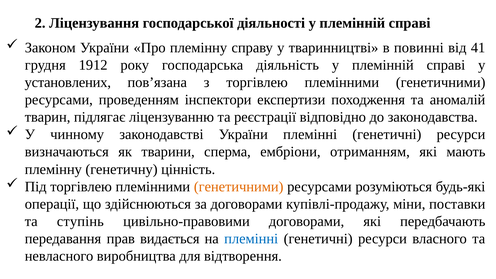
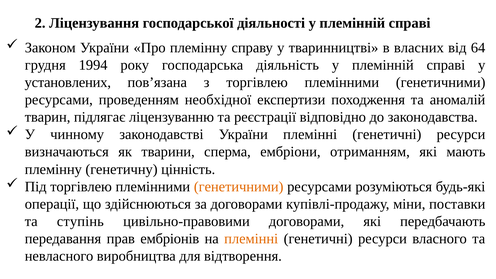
повинні: повинні -> власних (419, 48)
41: 41 -> 64 (478, 48)
1912: 1912 -> 1994 (93, 65)
інспектори: інспектори -> необхідної (218, 100)
видається: видається -> ембріонів (170, 239)
племінні colour: blue -> orange (251, 239)
